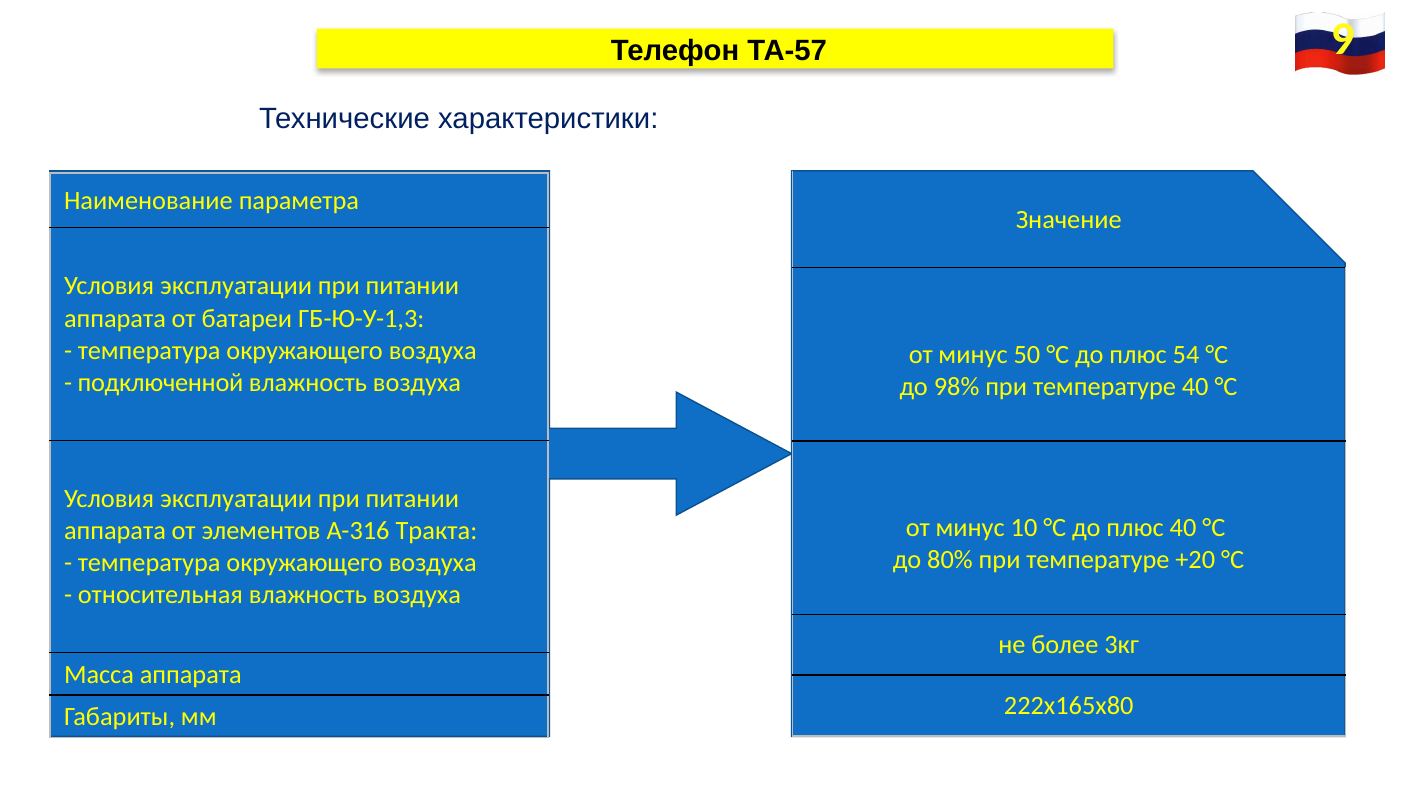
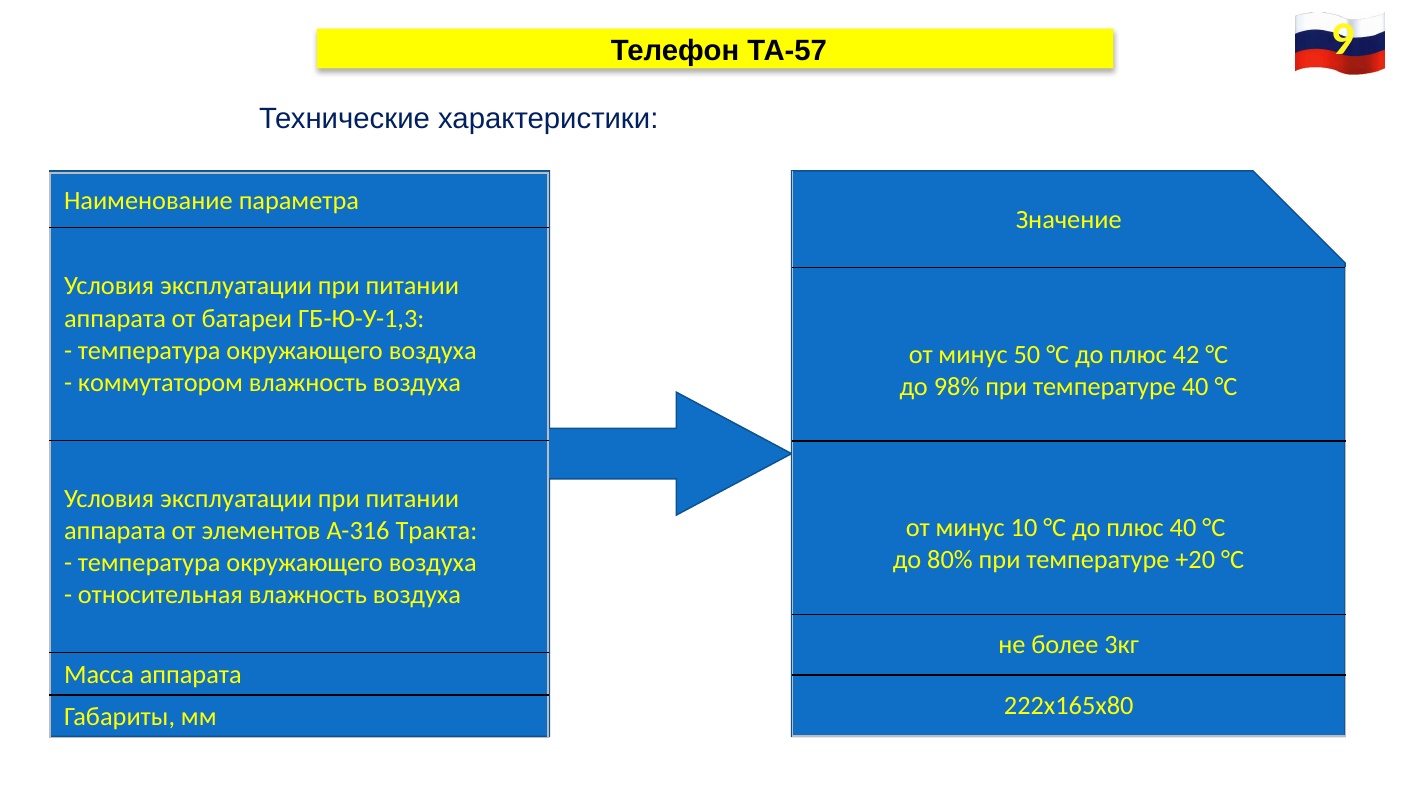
54: 54 -> 42 (1186, 355)
подключенной: подключенной -> коммутатором (160, 383)
